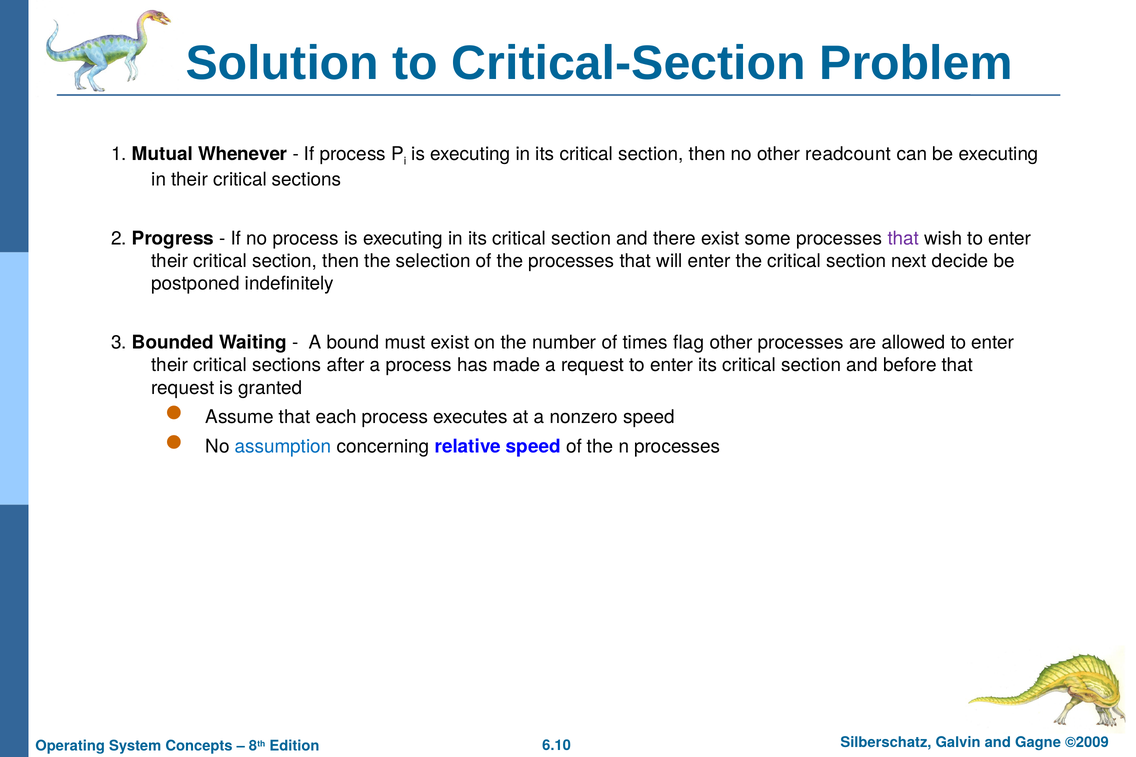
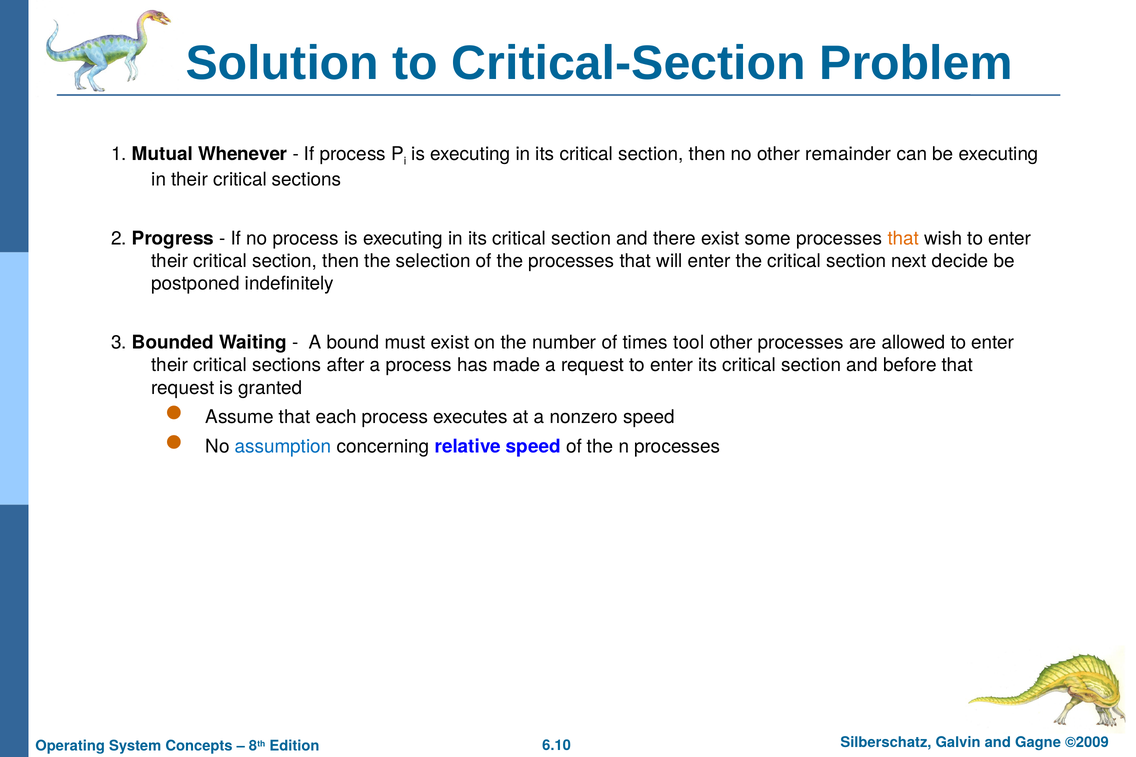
readcount: readcount -> remainder (848, 154)
that colour: purple -> orange (903, 238)
flag: flag -> tool (689, 343)
